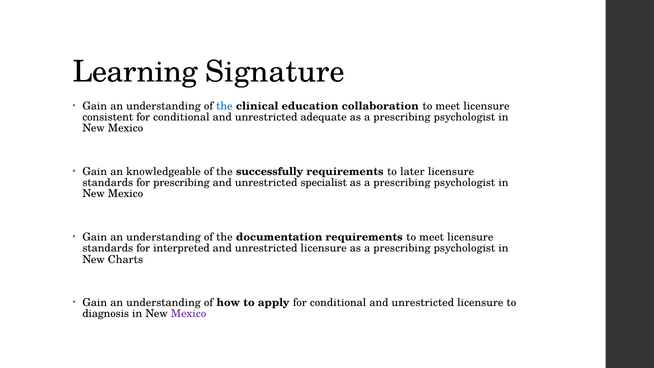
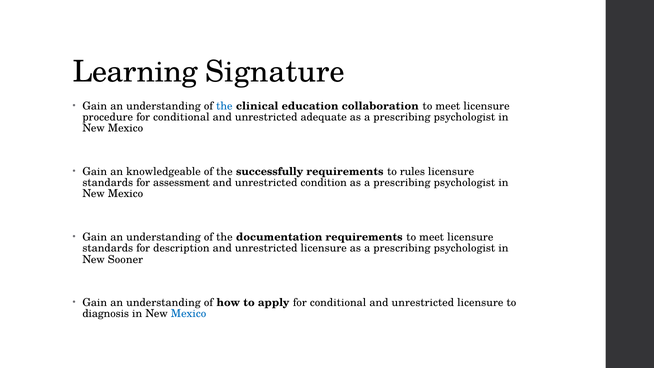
consistent: consistent -> procedure (108, 117)
later: later -> rules (412, 171)
for prescribing: prescribing -> assessment (181, 183)
specialist: specialist -> condition (324, 183)
interpreted: interpreted -> description (181, 248)
Charts: Charts -> Sooner (125, 259)
Mexico colour: purple -> blue (189, 314)
